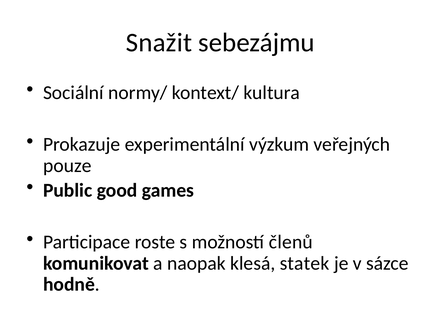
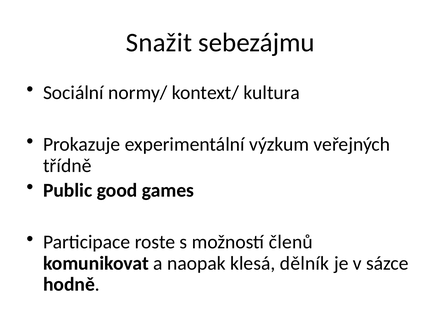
pouze: pouze -> třídně (67, 165)
statek: statek -> dělník (305, 263)
